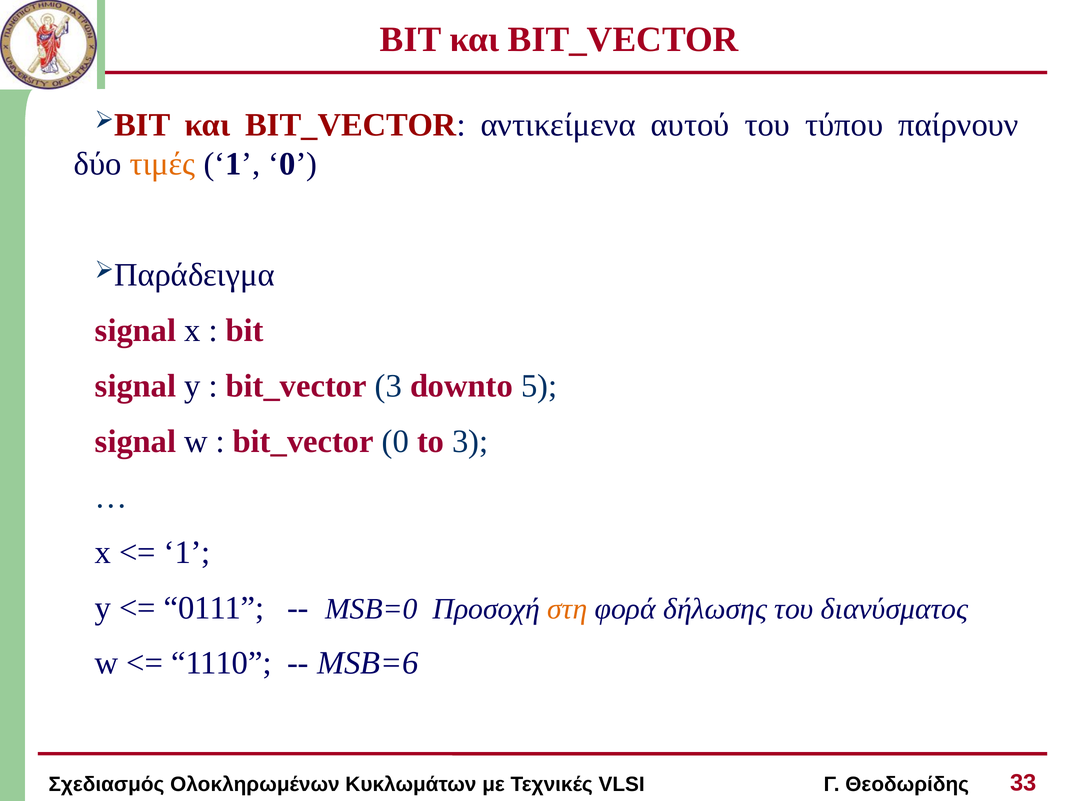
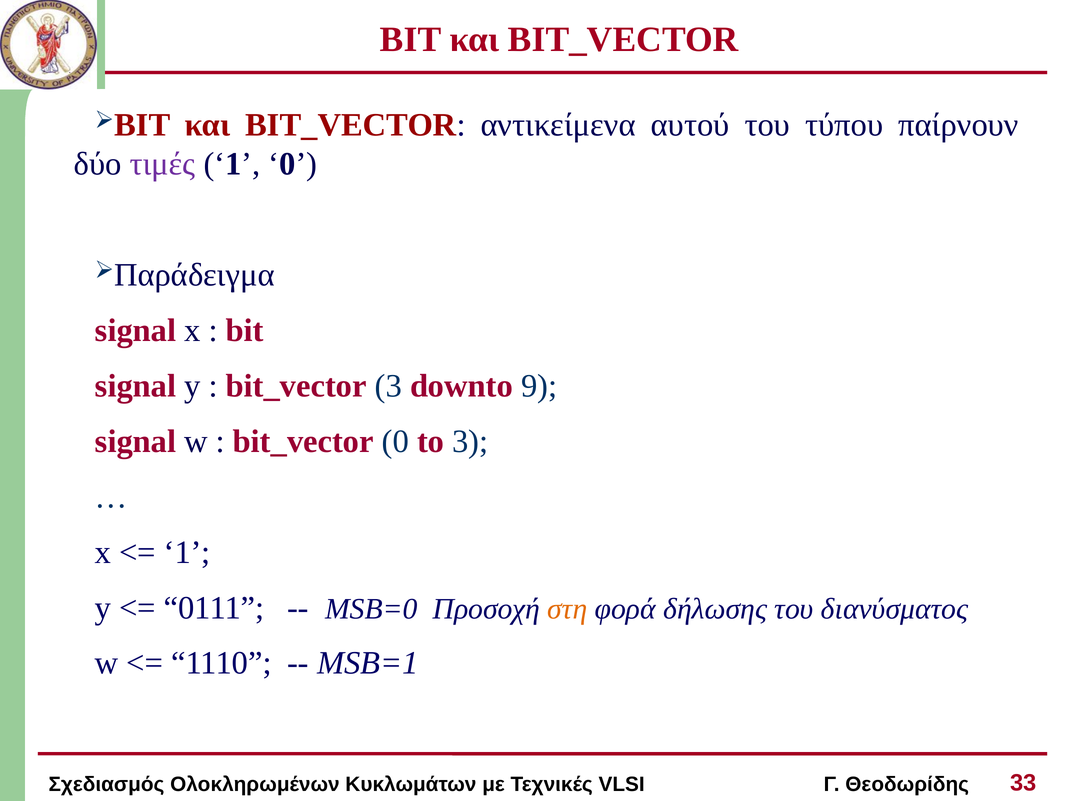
τιμές colour: orange -> purple (162, 164)
5: 5 -> 9 (539, 386)
MSB=6: MSB=6 -> MSB=1 (368, 663)
